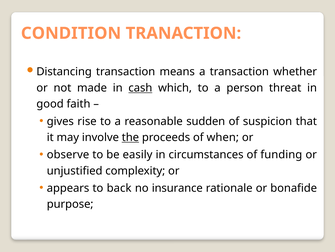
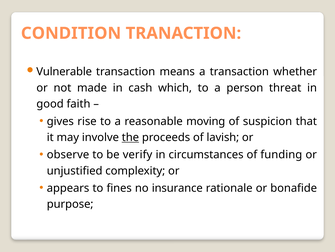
Distancing: Distancing -> Vulnerable (64, 72)
cash underline: present -> none (140, 88)
sudden: sudden -> moving (206, 121)
when: when -> lavish (223, 137)
easily: easily -> verify (138, 154)
back: back -> fines (119, 188)
